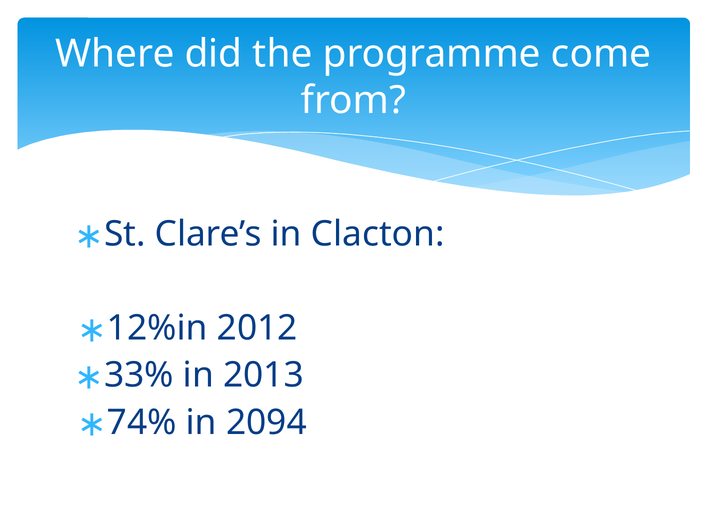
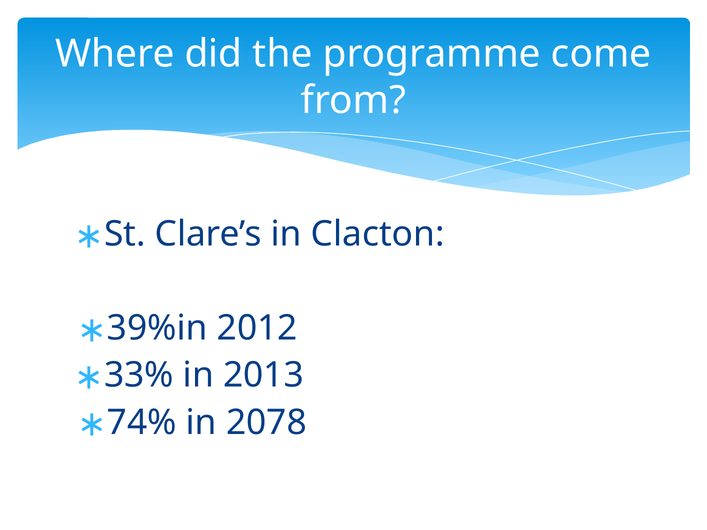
12%in: 12%in -> 39%in (157, 328)
2094: 2094 -> 2078 (266, 423)
